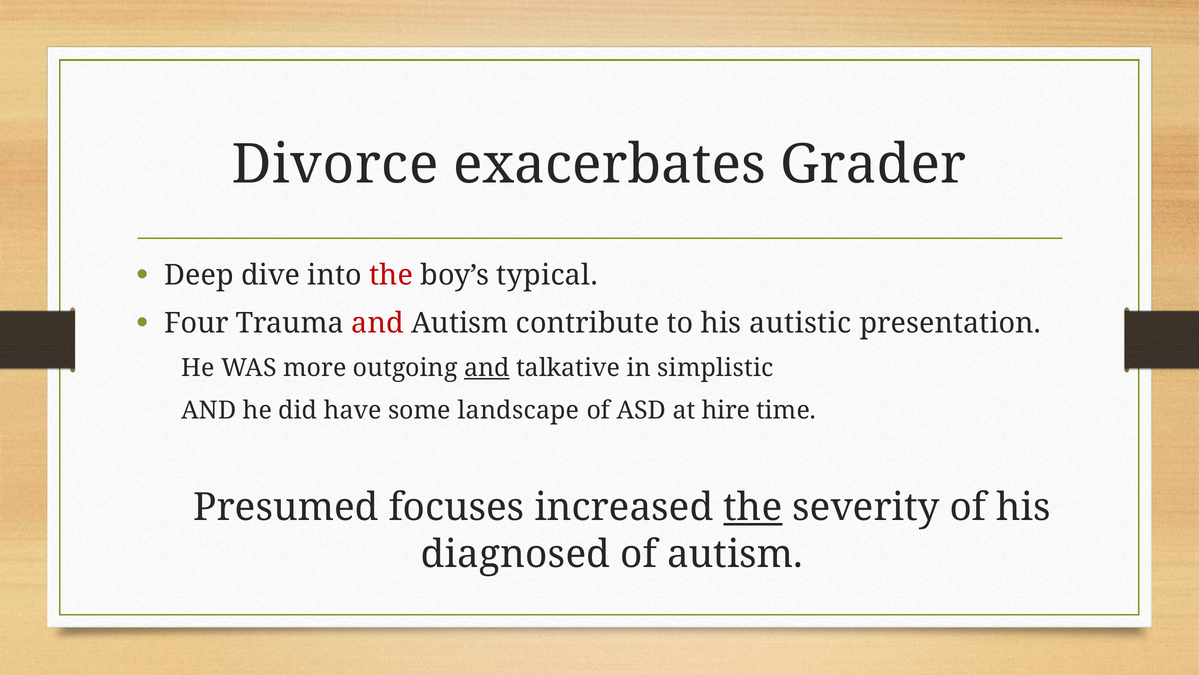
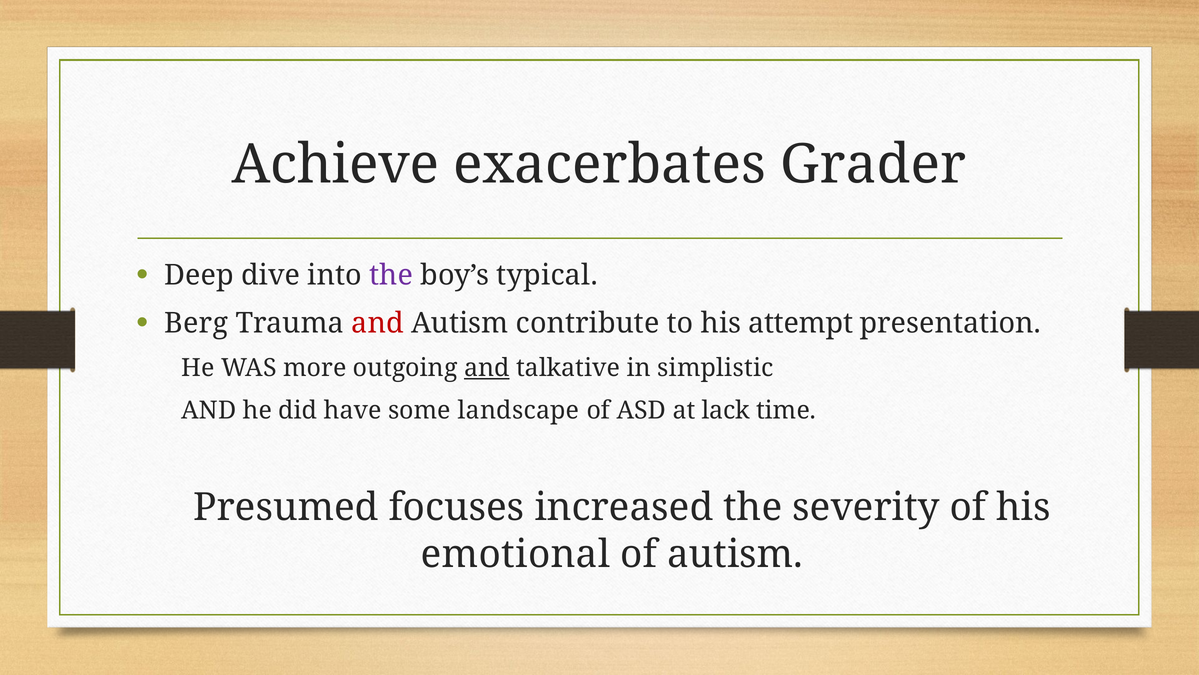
Divorce: Divorce -> Achieve (336, 165)
the colour: red -> purple (391, 275)
Four: Four -> Berg (196, 323)
autistic: autistic -> attempt (801, 323)
hire: hire -> lack (726, 410)
the underline: present -> none (753, 507)
diagnosed: diagnosed -> emotional (515, 554)
